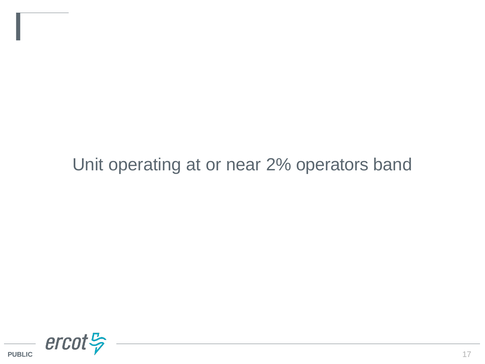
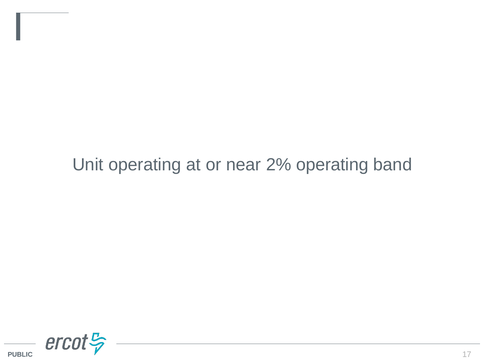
2% operators: operators -> operating (332, 165)
